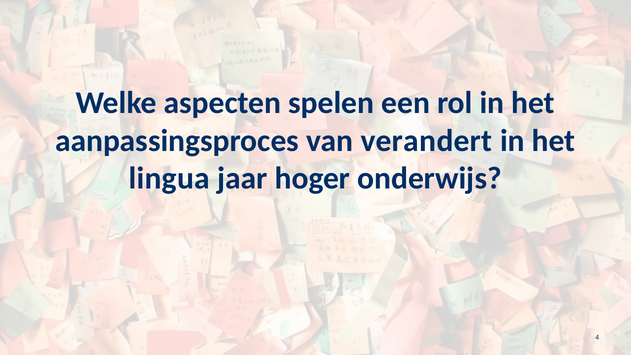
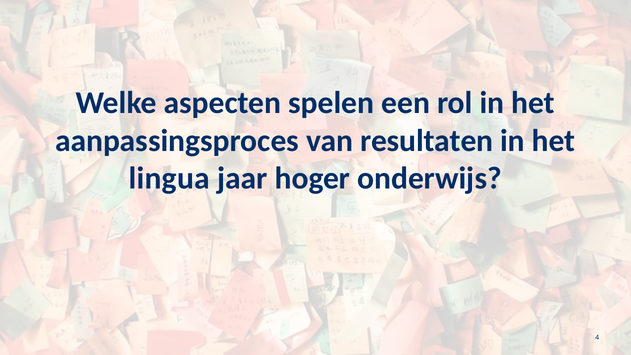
verandert: verandert -> resultaten (427, 141)
